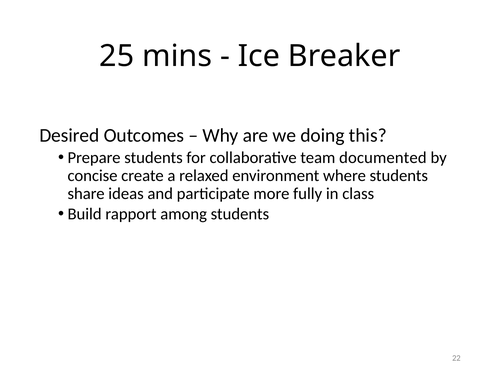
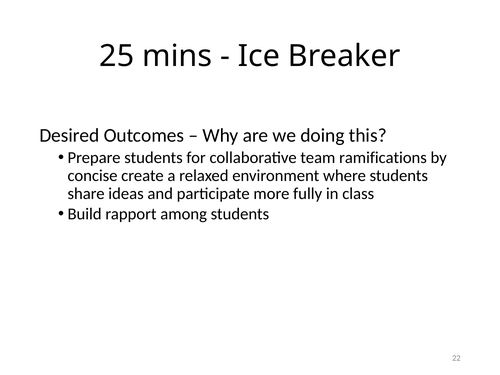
documented: documented -> ramifications (383, 158)
